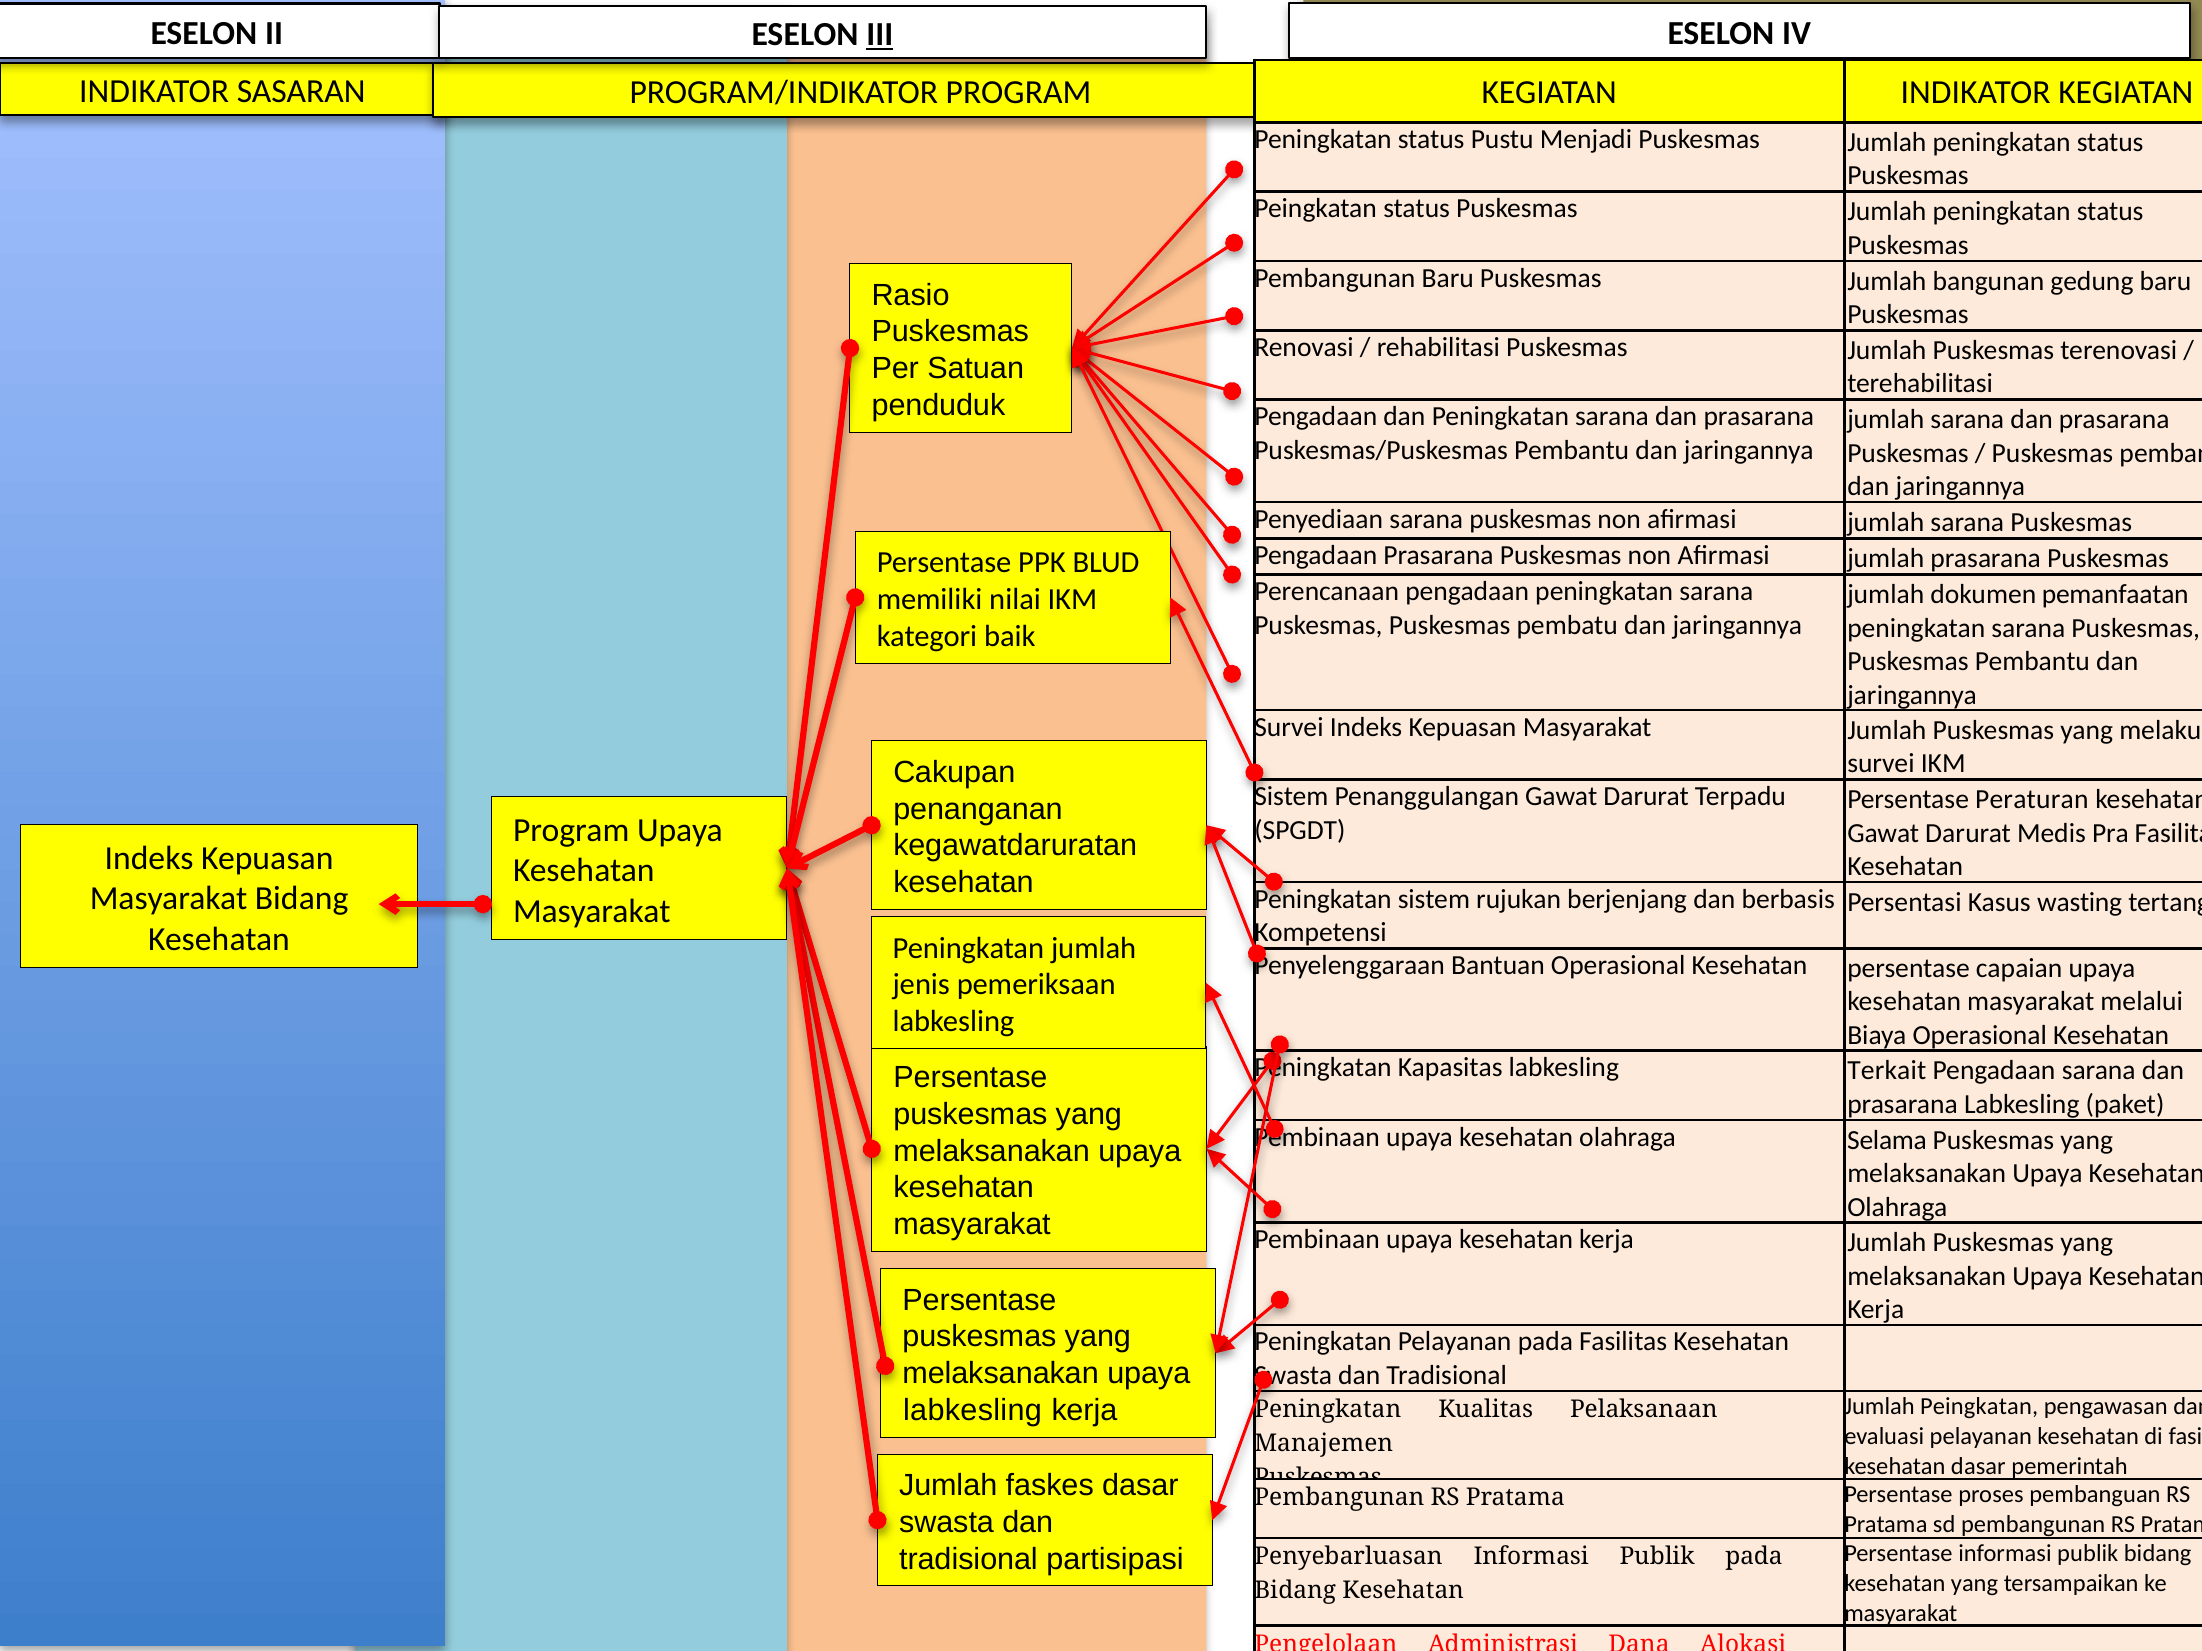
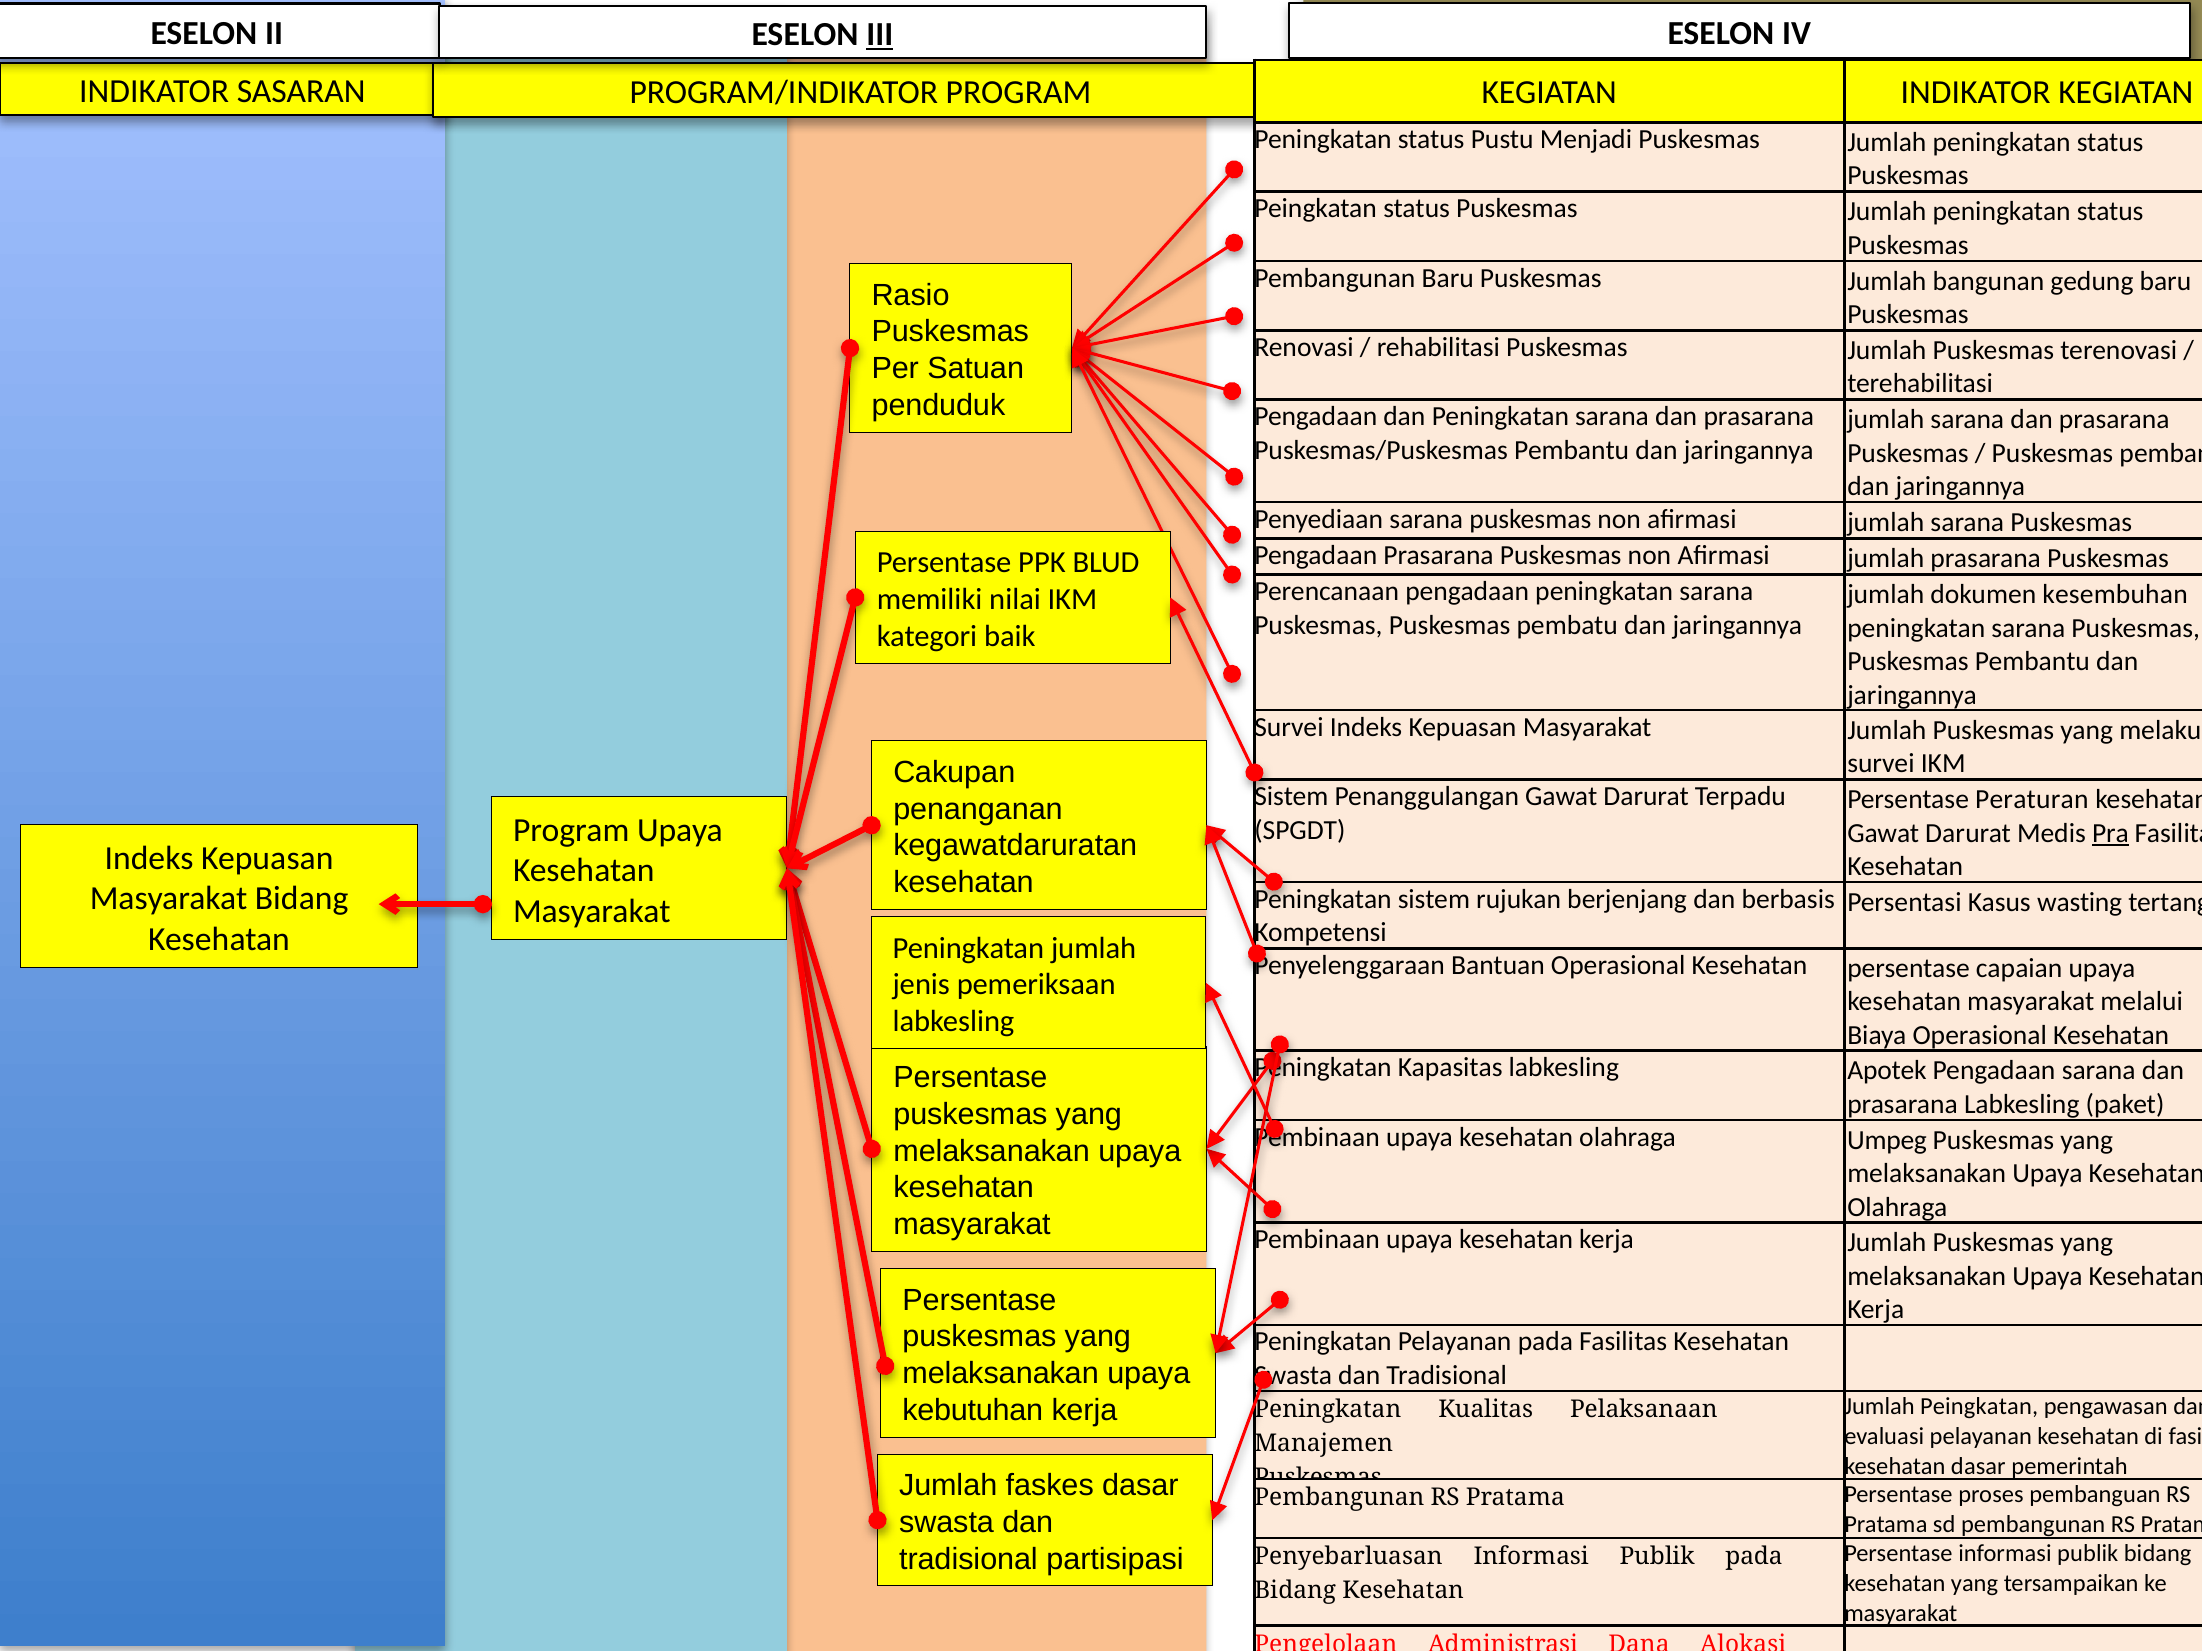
pemanfaatan: pemanfaatan -> kesembuhan (2115, 595)
Pra underline: none -> present (2110, 833)
Terkait: Terkait -> Apotek (1887, 1071)
Selama: Selama -> Umpeg (1887, 1140)
labkesling: labkesling -> kebutuhan (973, 1411)
